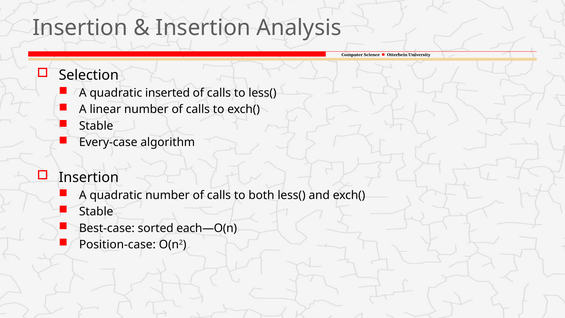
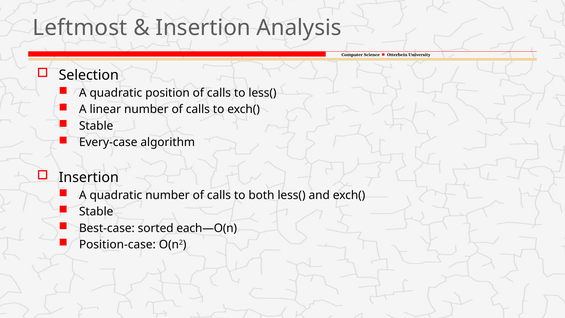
Insertion: Insertion -> Leftmost (80, 28)
inserted: inserted -> position (167, 93)
